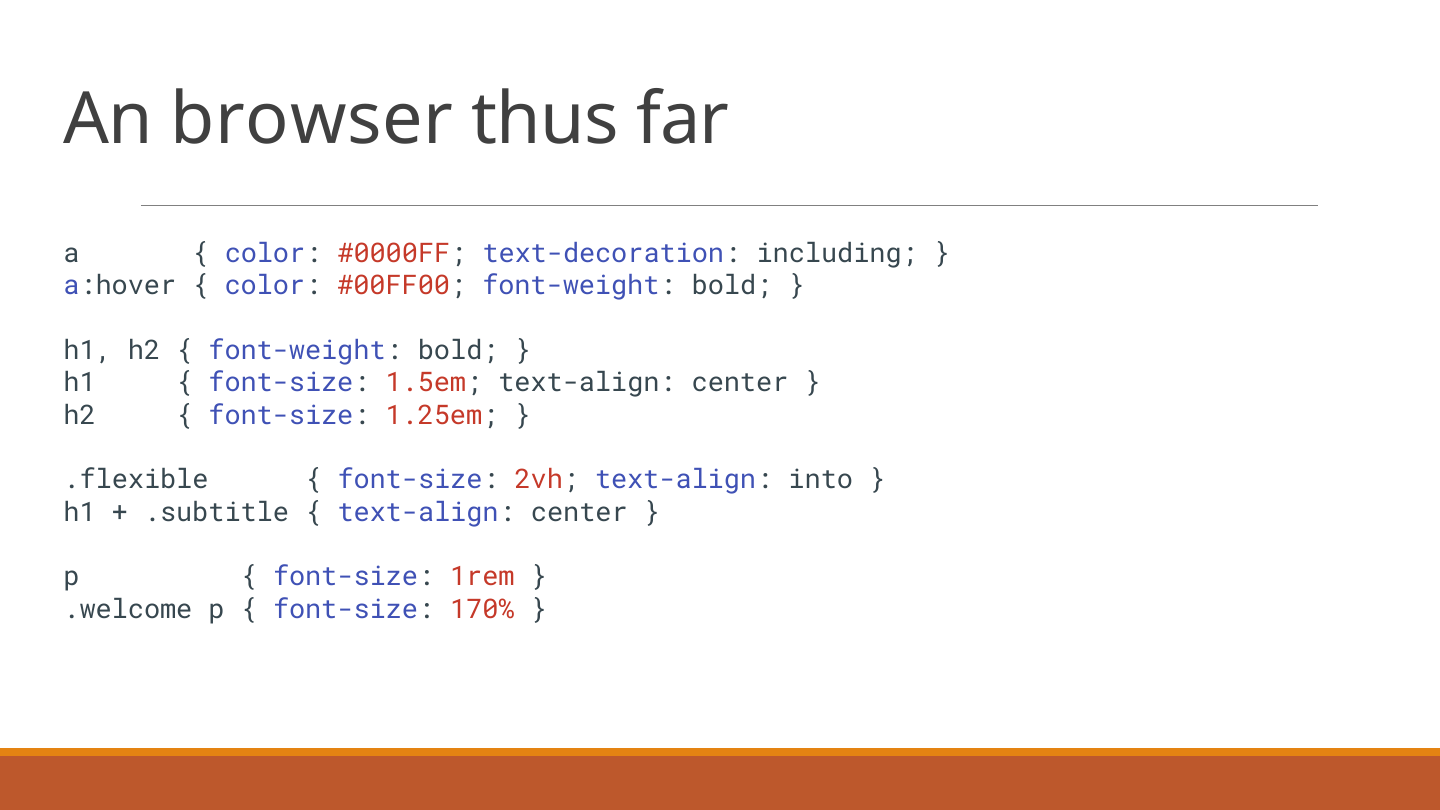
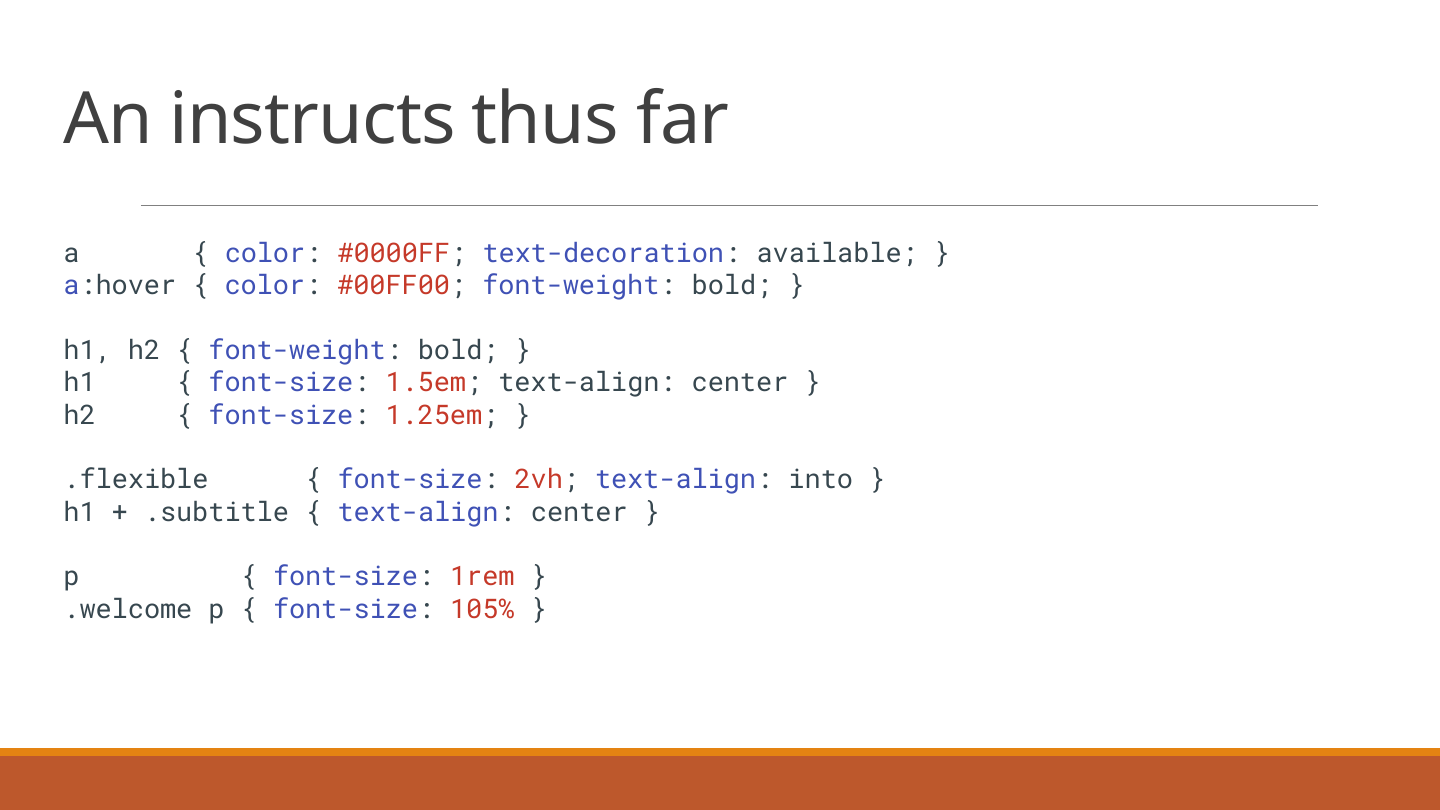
browser: browser -> instructs (313, 119)
including: including -> available (837, 254)
170%: 170% -> 105% (482, 609)
